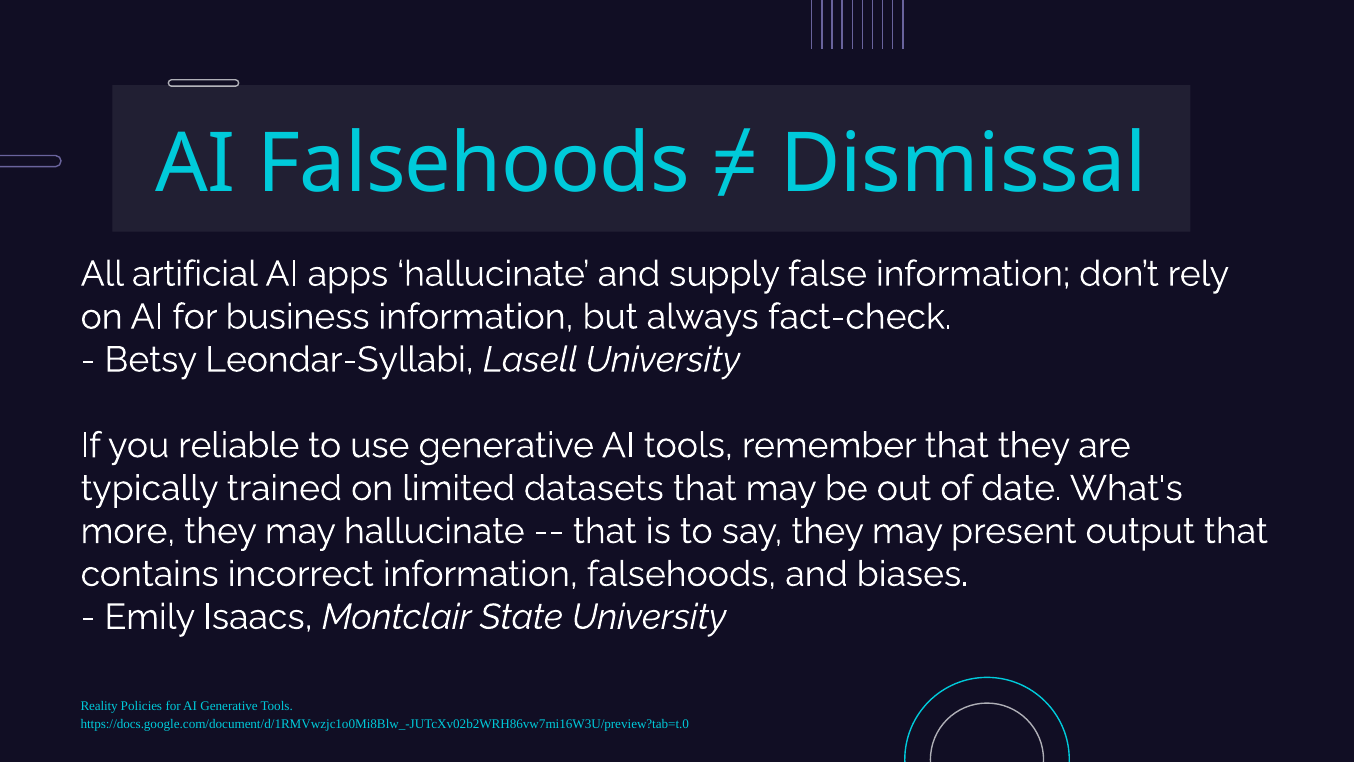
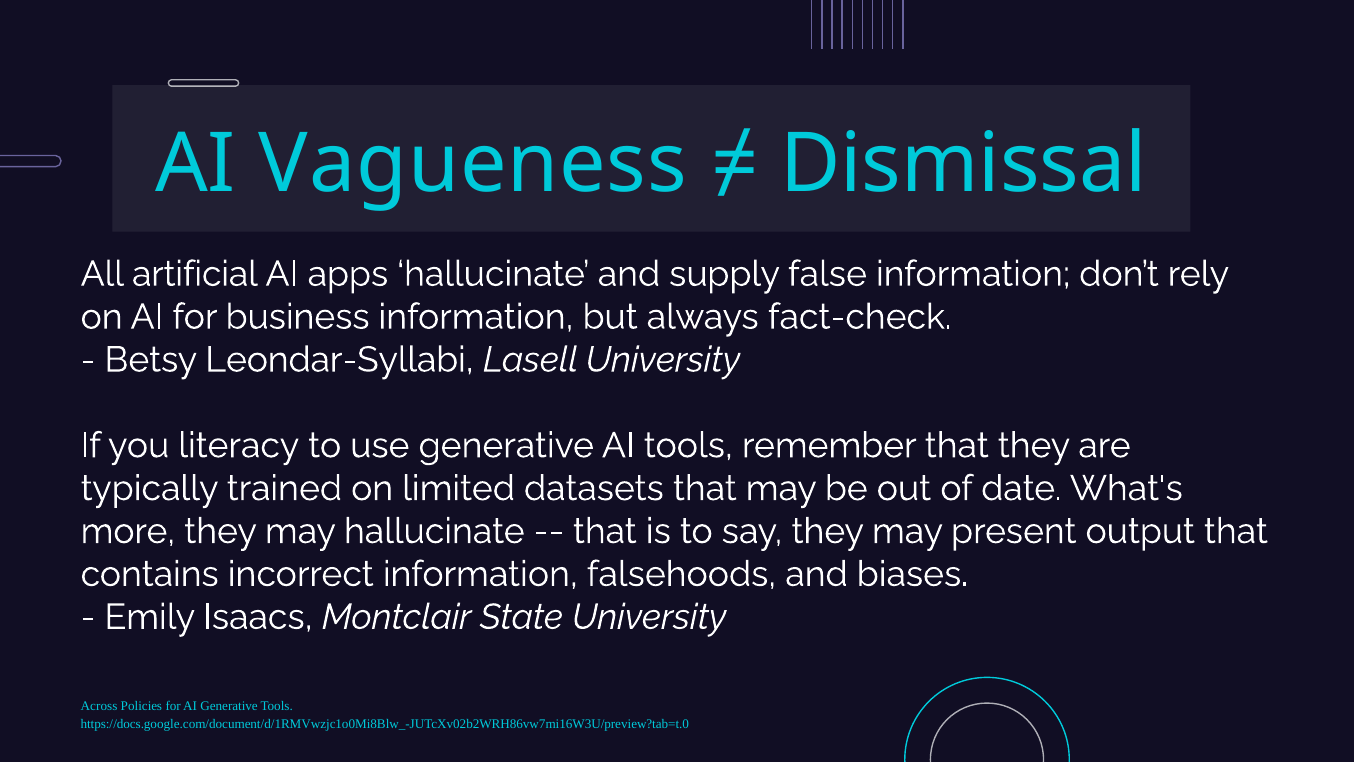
AI Falsehoods: Falsehoods -> Vagueness (473, 164)
reliable: reliable -> literacy (239, 445)
Reality: Reality -> Across (99, 705)
